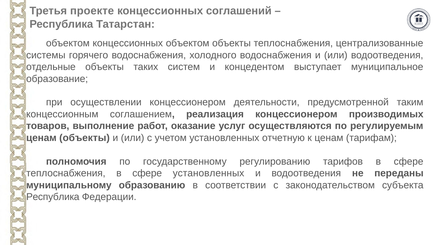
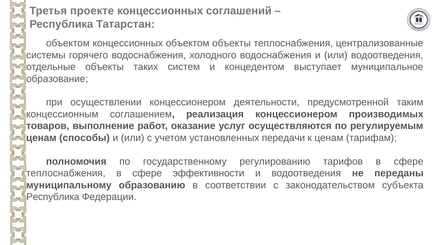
ценам объекты: объекты -> способы (85, 138)
отчетную: отчетную -> передачи (283, 138)
сфере установленных: установленных -> эффективности (209, 173)
